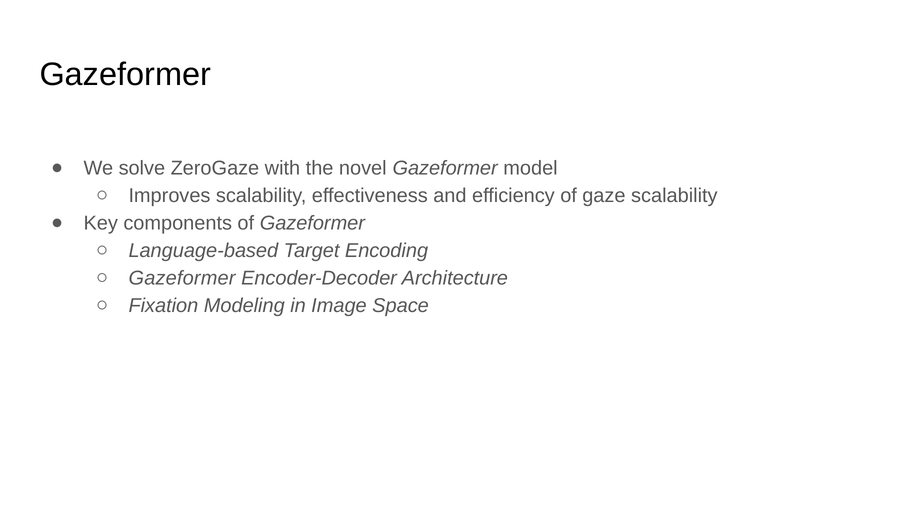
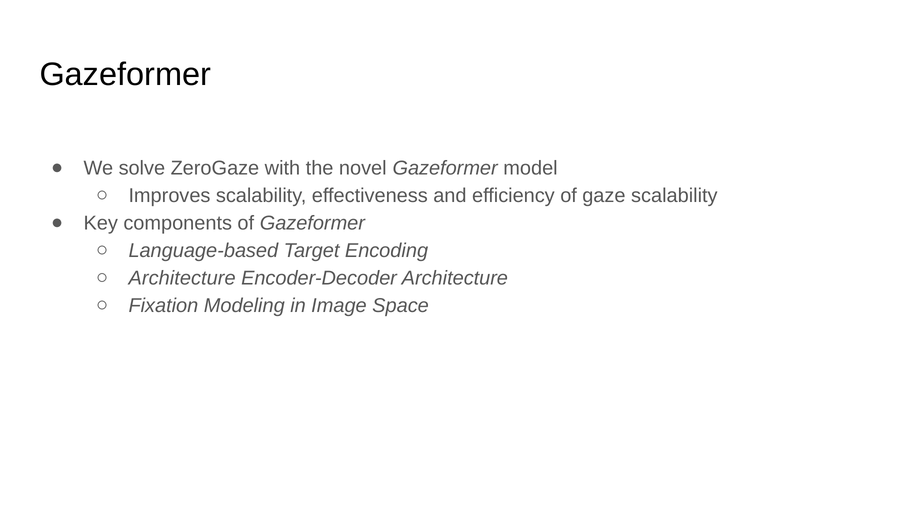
Gazeformer: Gazeformer -> Architecture (182, 278)
